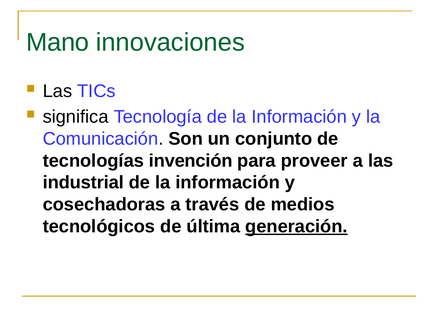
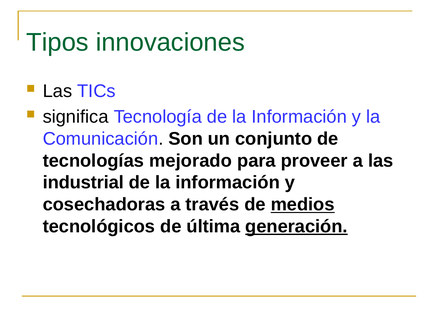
Mano: Mano -> Tipos (57, 42)
invención: invención -> mejorado (191, 160)
medios underline: none -> present (303, 204)
